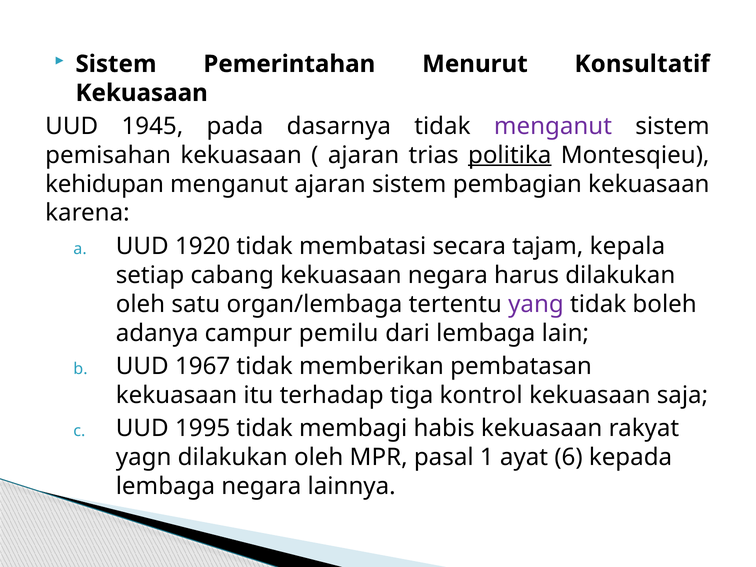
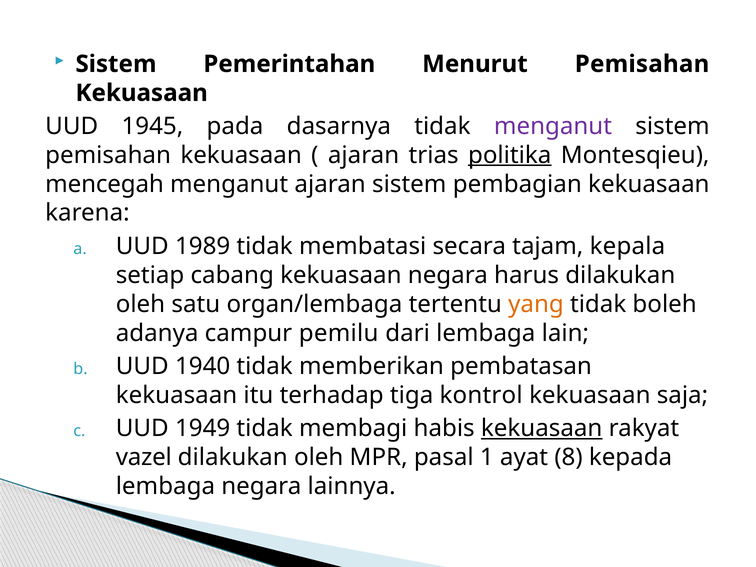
Menurut Konsultatif: Konsultatif -> Pemisahan (642, 64)
kehidupan: kehidupan -> mencegah (105, 184)
1920: 1920 -> 1989 (203, 246)
yang colour: purple -> orange (536, 304)
1967: 1967 -> 1940 (203, 366)
1995: 1995 -> 1949 (203, 428)
kekuasaan underline: none -> present (542, 428)
yagn: yagn -> vazel (144, 457)
6: 6 -> 8 (569, 457)
